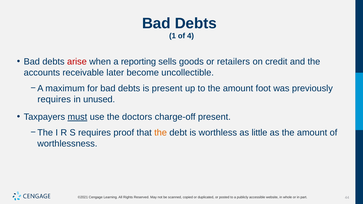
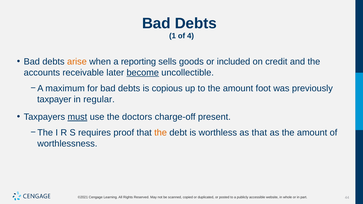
arise colour: red -> orange (77, 62)
retailers: retailers -> included (234, 62)
become underline: none -> present (143, 73)
is present: present -> copious (167, 88)
requires: requires -> taxpayer (54, 99)
unused: unused -> regular (99, 99)
as little: little -> that (259, 133)
